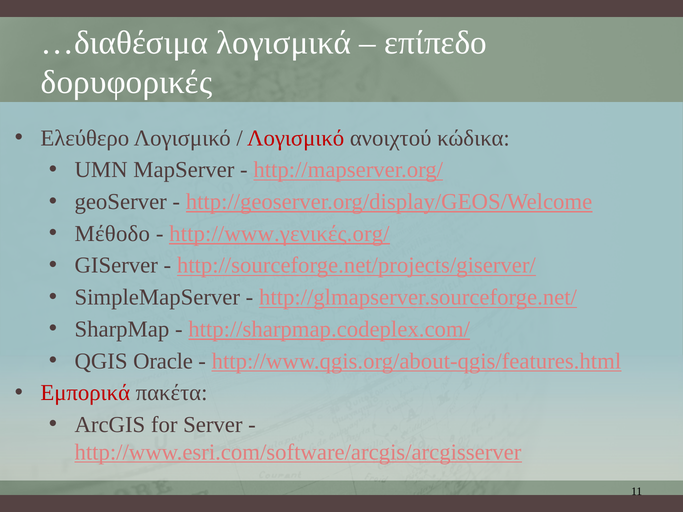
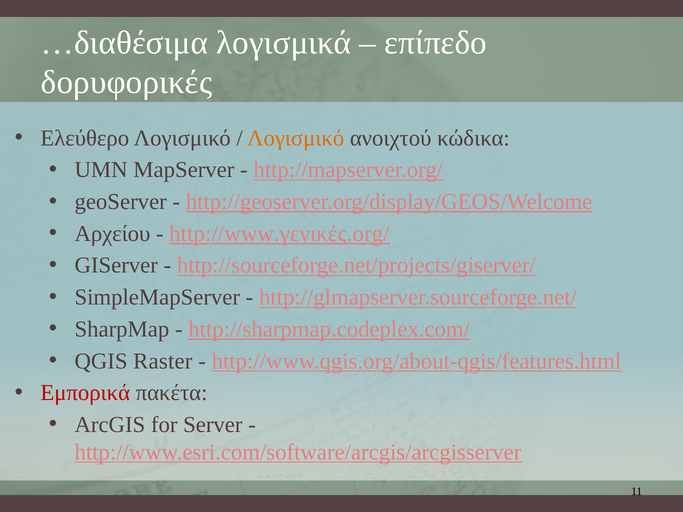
Λογισμικό colour: red -> orange (296, 138)
Μέθοδο: Μέθοδο -> Αρχείου (112, 234)
Oracle: Oracle -> Raster (163, 361)
